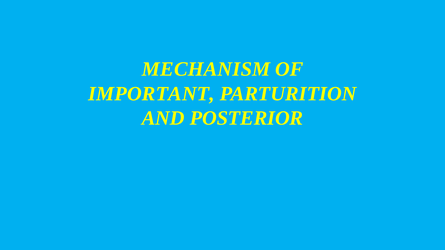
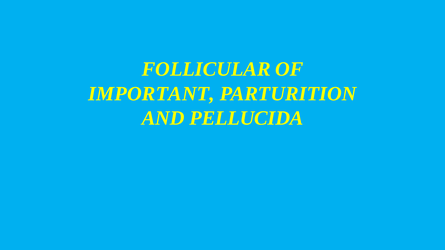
MECHANISM: MECHANISM -> FOLLICULAR (206, 69)
POSTERIOR: POSTERIOR -> PELLUCIDA (247, 118)
